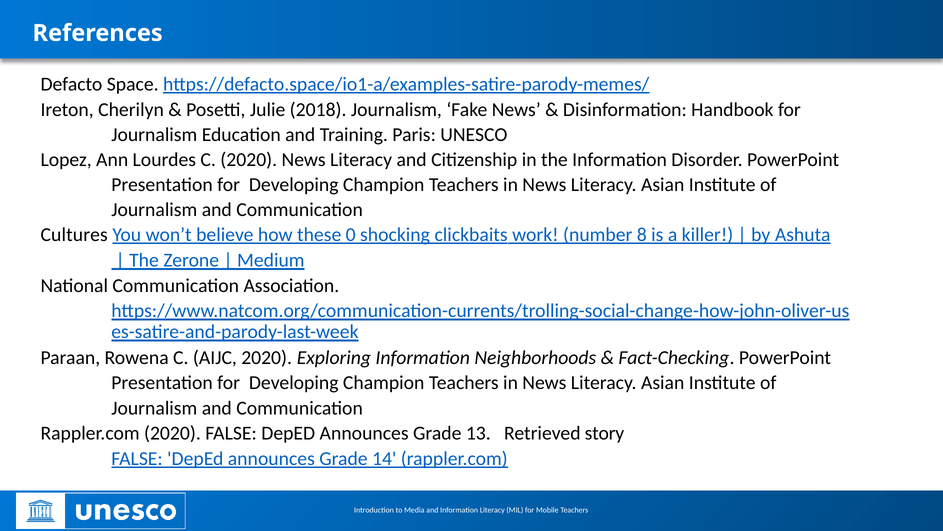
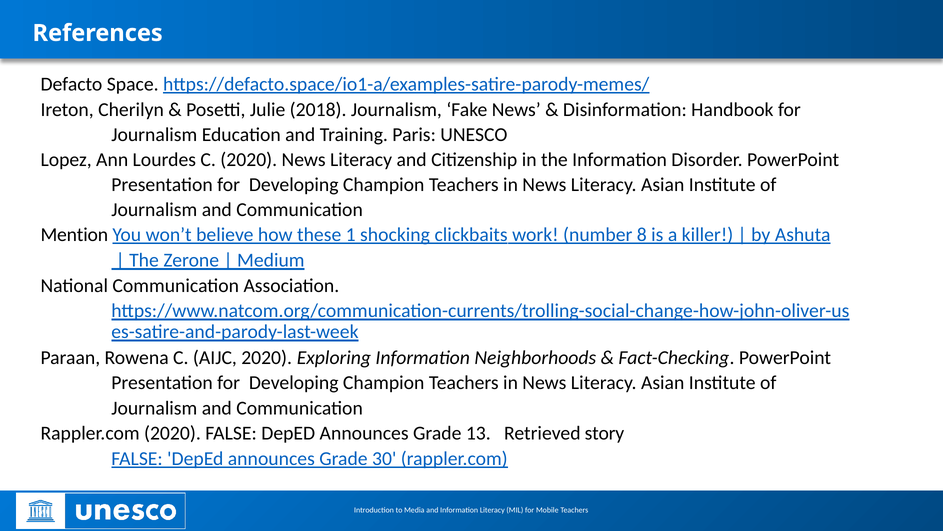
Cultures: Cultures -> Mention (74, 235)
0: 0 -> 1 (351, 235)
14: 14 -> 30 (384, 458)
